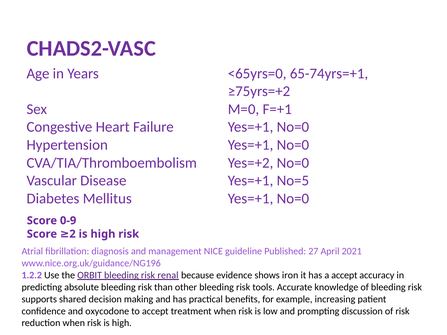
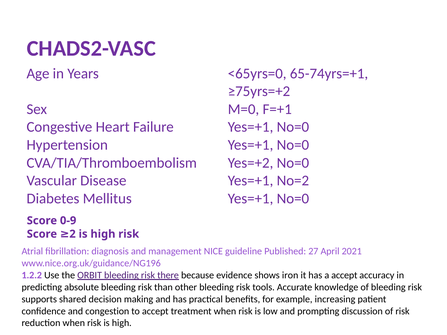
No=5: No=5 -> No=2 (293, 181)
renal: renal -> there (168, 275)
oxycodone: oxycodone -> congestion (107, 311)
